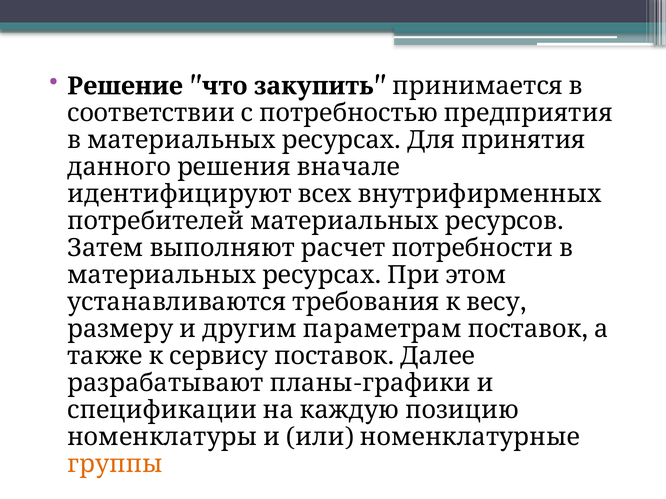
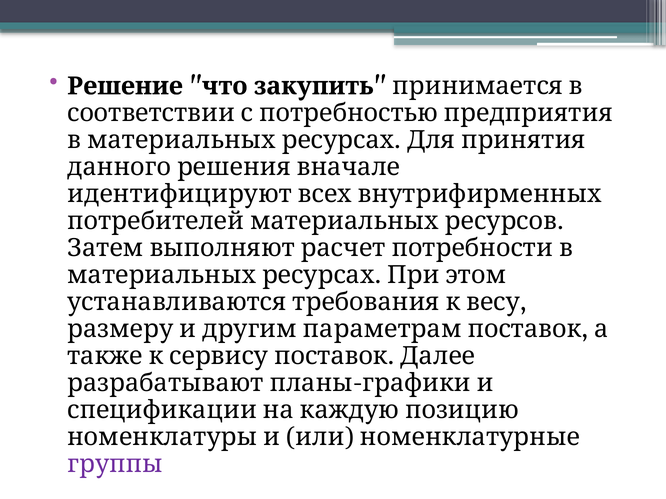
группы colour: orange -> purple (115, 464)
